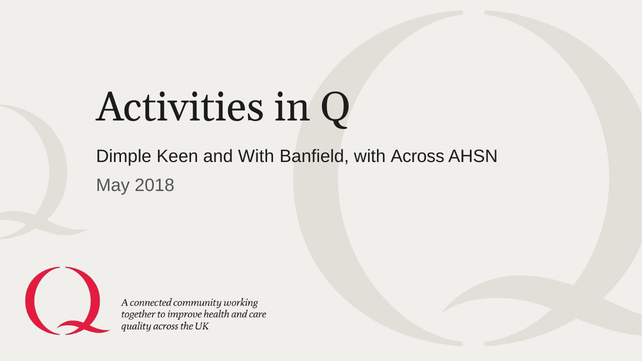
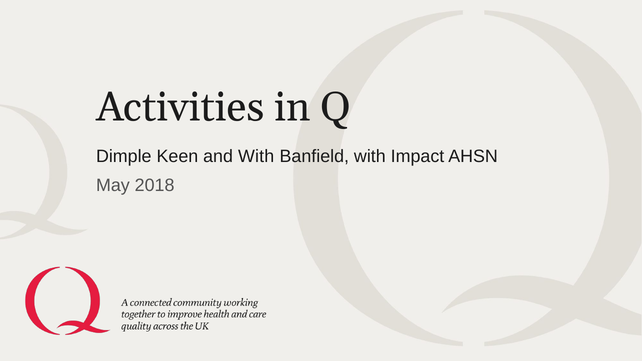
Across: Across -> Impact (417, 157)
